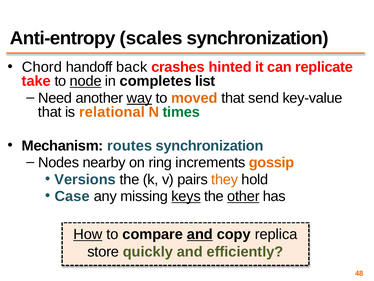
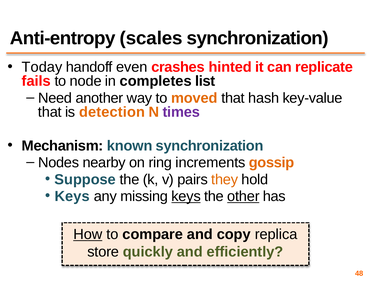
Chord: Chord -> Today (42, 67)
back: back -> even (132, 67)
take: take -> fails (36, 81)
node underline: present -> none (86, 81)
way underline: present -> none (139, 98)
send: send -> hash (264, 98)
relational: relational -> detection (112, 112)
times colour: green -> purple (181, 112)
routes: routes -> known (130, 145)
Versions: Versions -> Suppose (85, 179)
Case: Case -> Keys (72, 196)
and underline: present -> none (200, 234)
